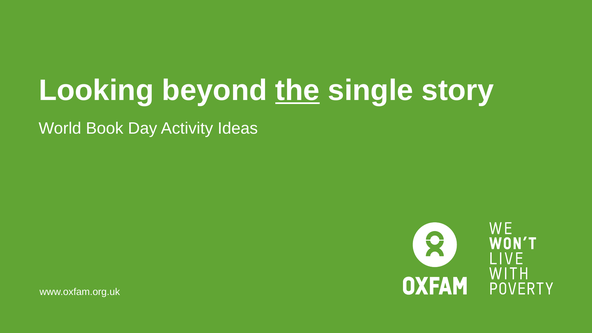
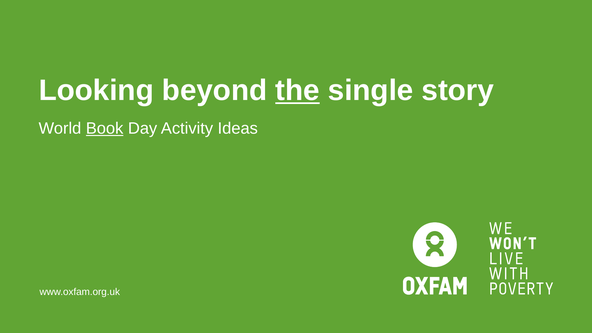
Book underline: none -> present (105, 129)
